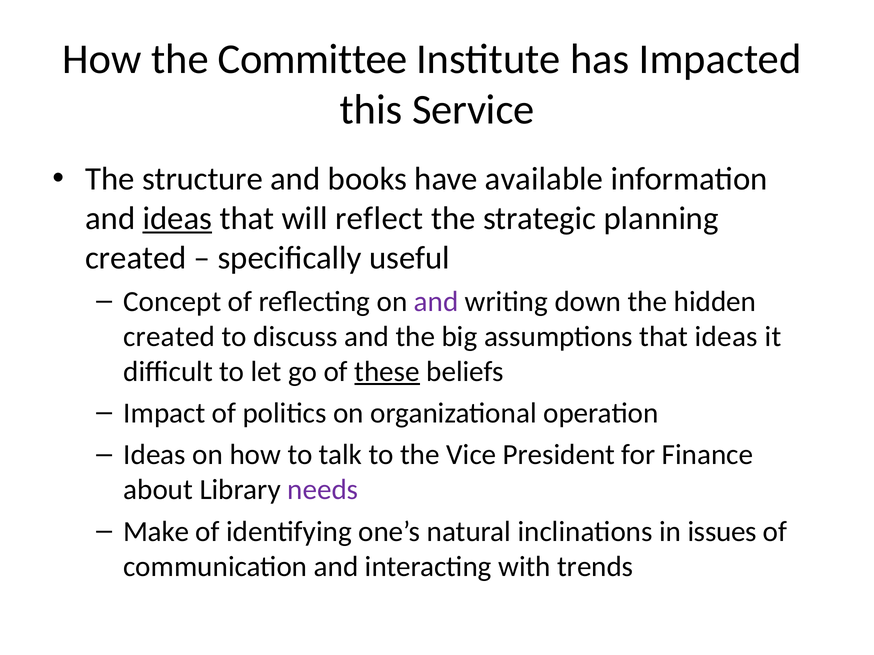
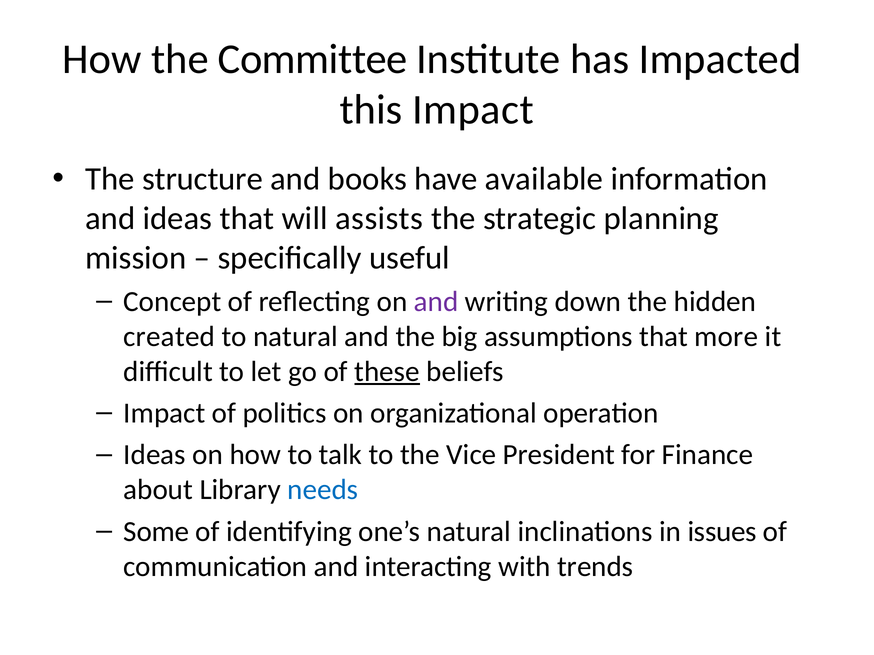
this Service: Service -> Impact (473, 110)
ideas underline: present -> none (177, 219)
reflect: reflect -> assists (379, 219)
created: created -> mission (136, 258)
to discuss: discuss -> natural (296, 337)
that ideas: ideas -> more (726, 337)
needs colour: purple -> blue (323, 490)
Make: Make -> Some (156, 532)
